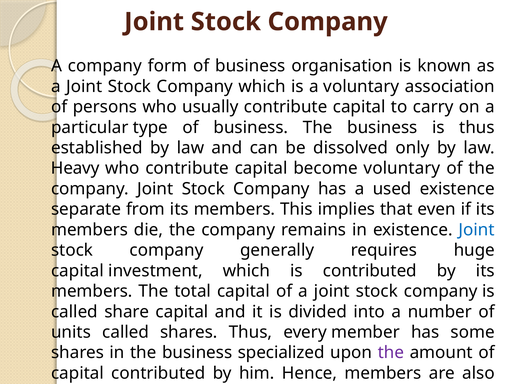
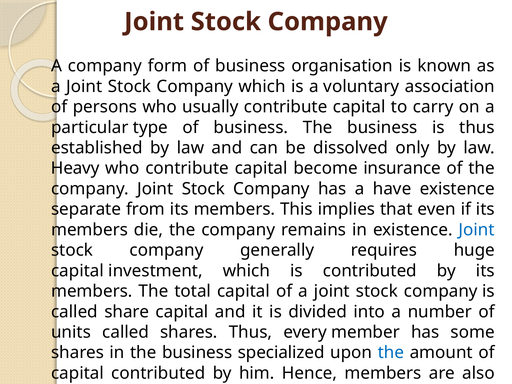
become voluntary: voluntary -> insurance (402, 168)
used: used -> have (392, 189)
the colour: purple -> blue (391, 353)
